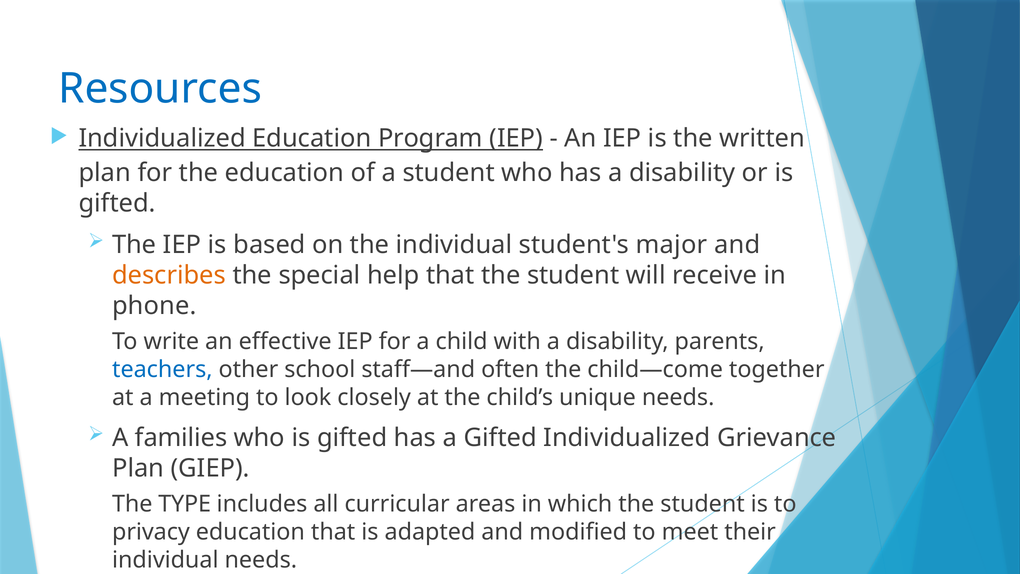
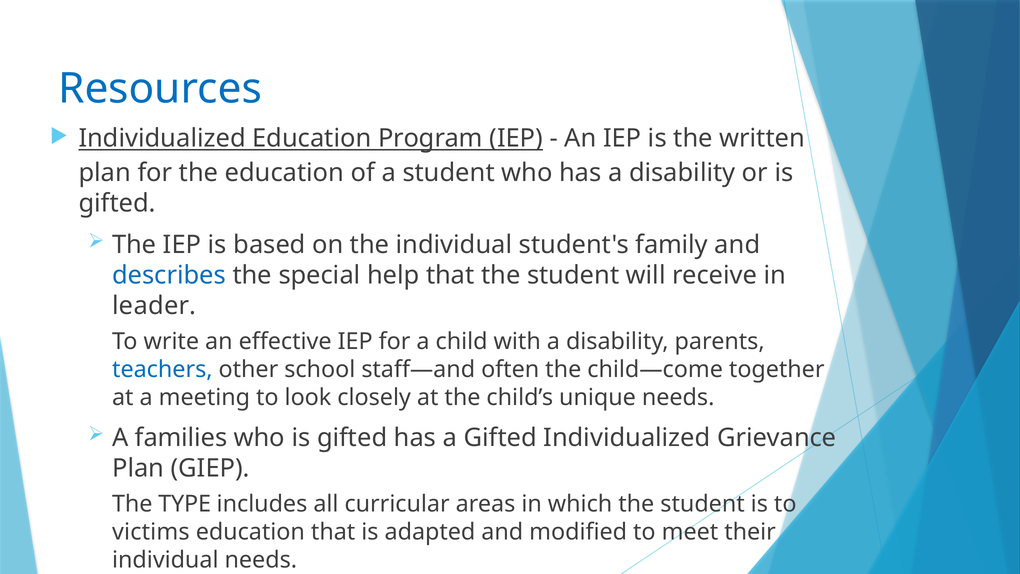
major: major -> family (672, 245)
describes colour: orange -> blue (169, 275)
phone: phone -> leader (154, 306)
privacy: privacy -> victims (151, 532)
